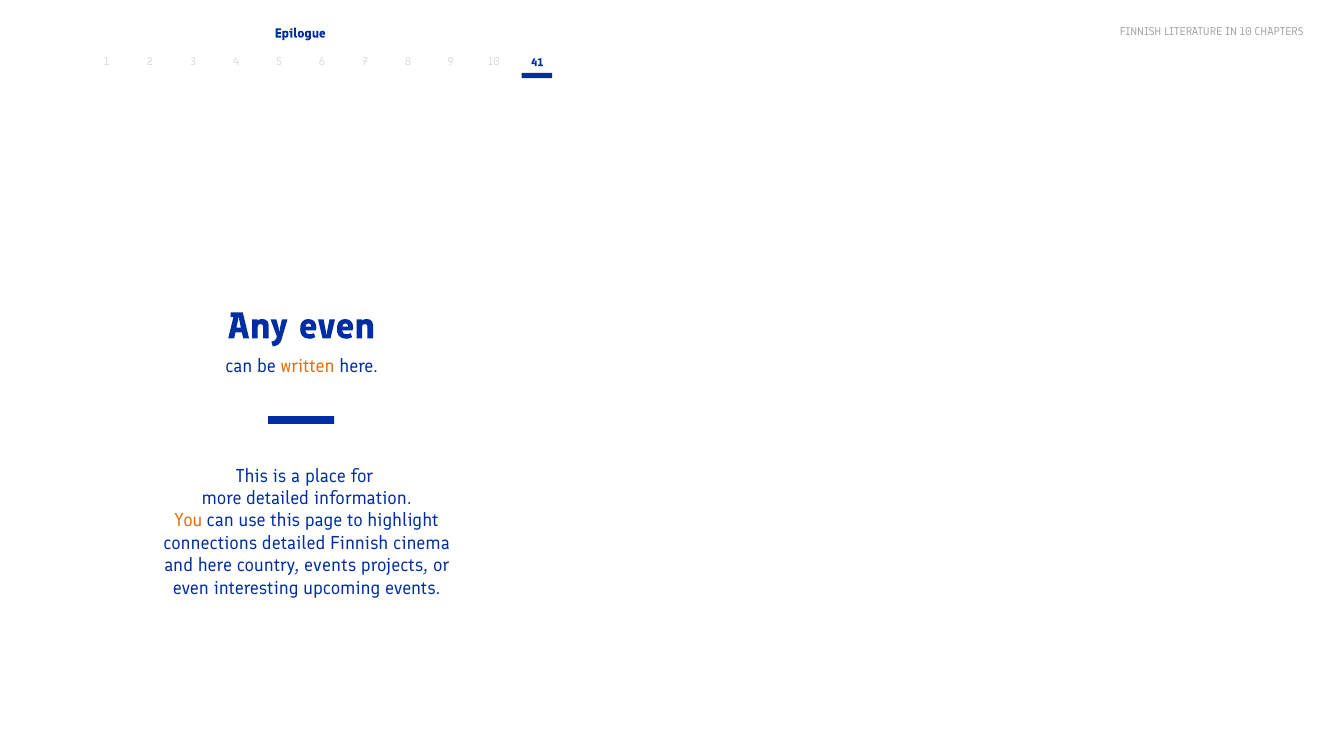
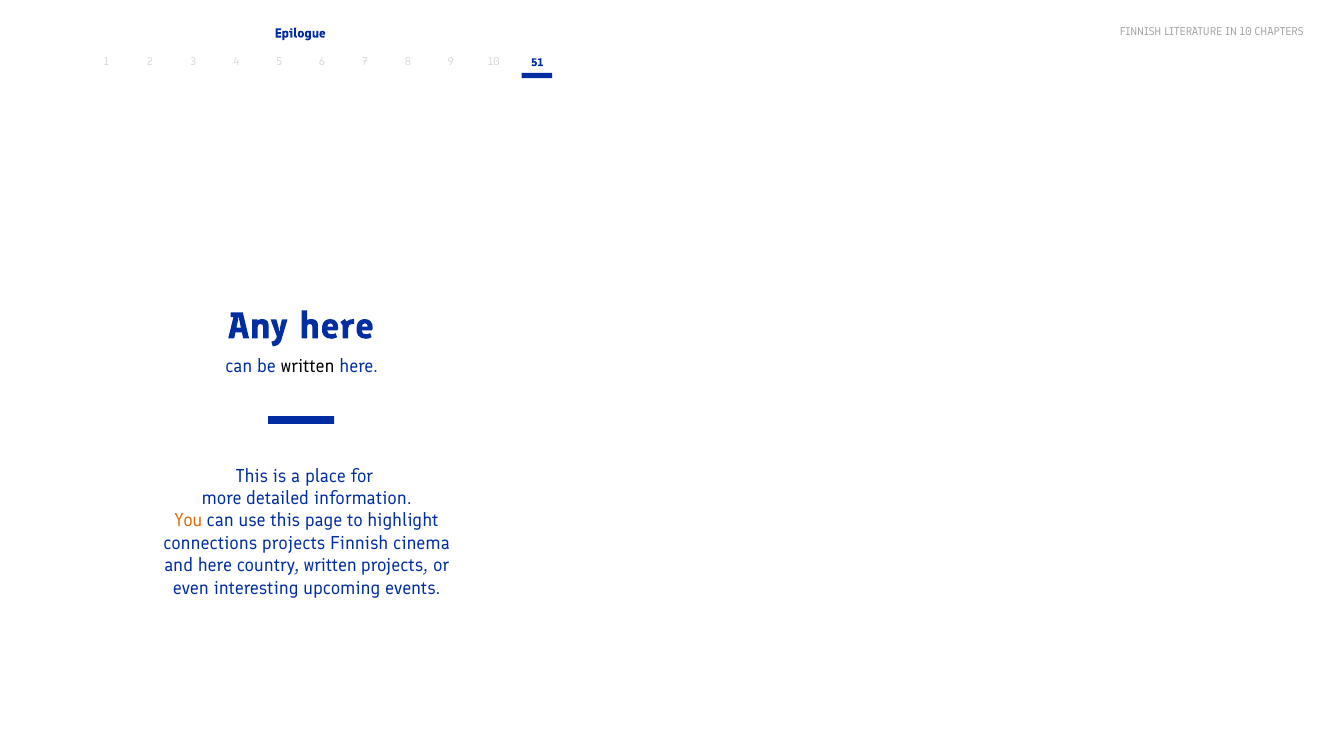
41: 41 -> 51 (537, 62)
Any even: even -> here (337, 326)
written colour: orange -> black (308, 366)
connections detailed: detailed -> projects (294, 543)
country events: events -> written (330, 565)
